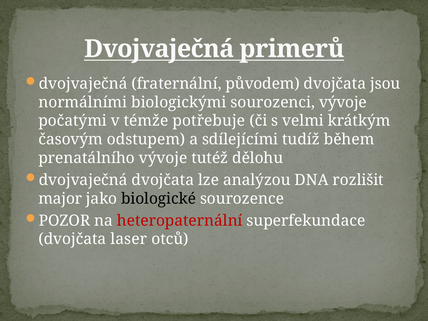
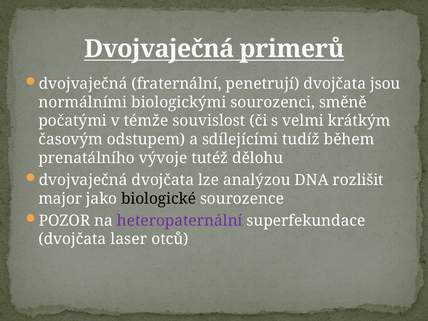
původem: původem -> penetrují (263, 84)
sourozenci vývoje: vývoje -> směně (343, 102)
potřebuje: potřebuje -> souvislost (209, 121)
heteropaternální colour: red -> purple (180, 221)
